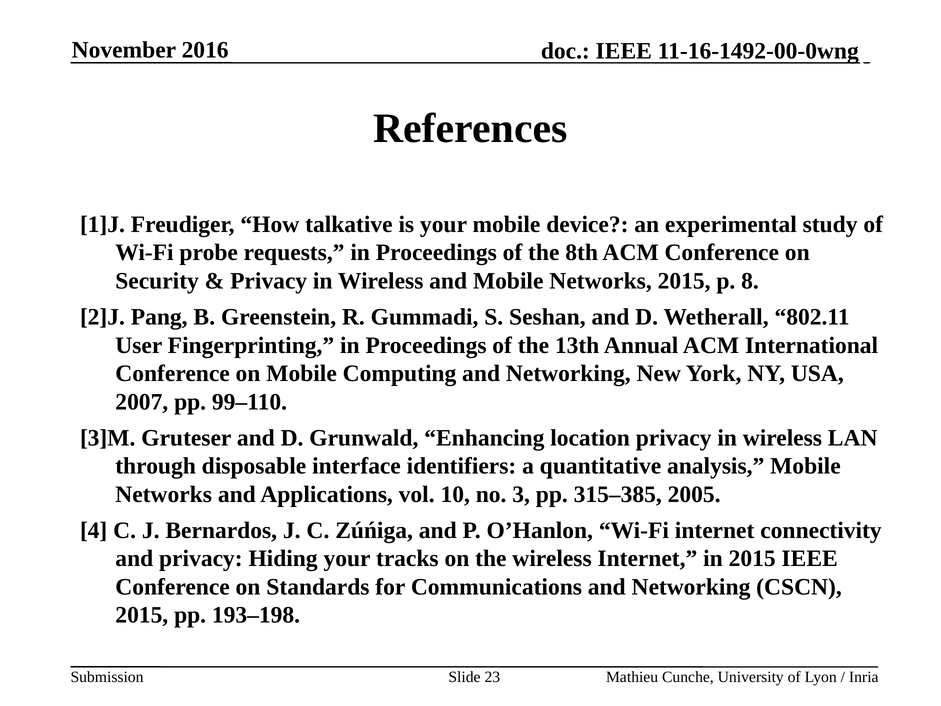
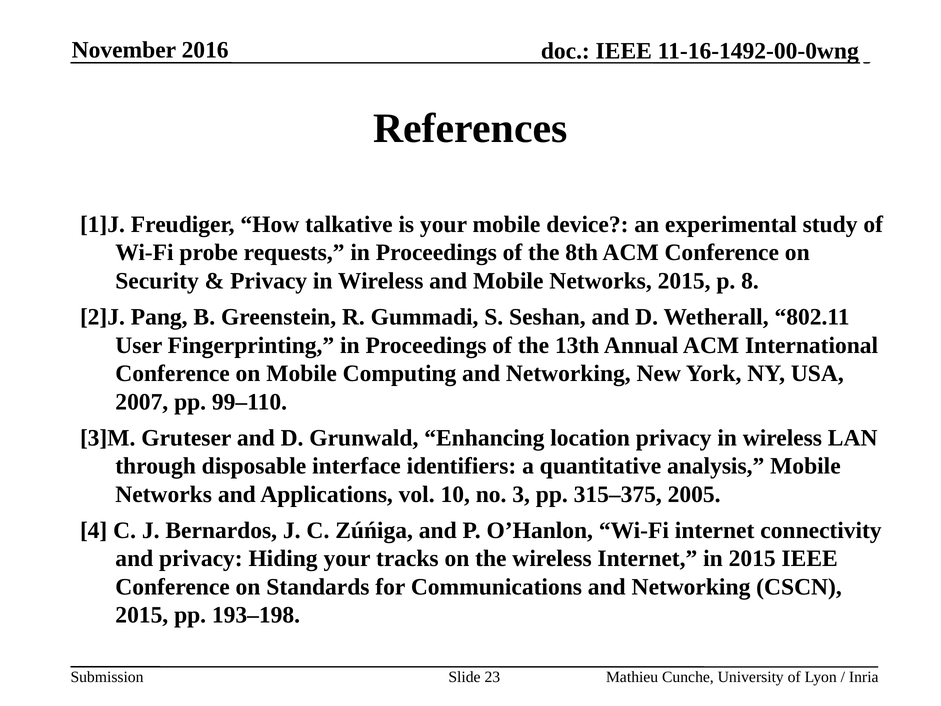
315–385: 315–385 -> 315–375 (618, 494)
